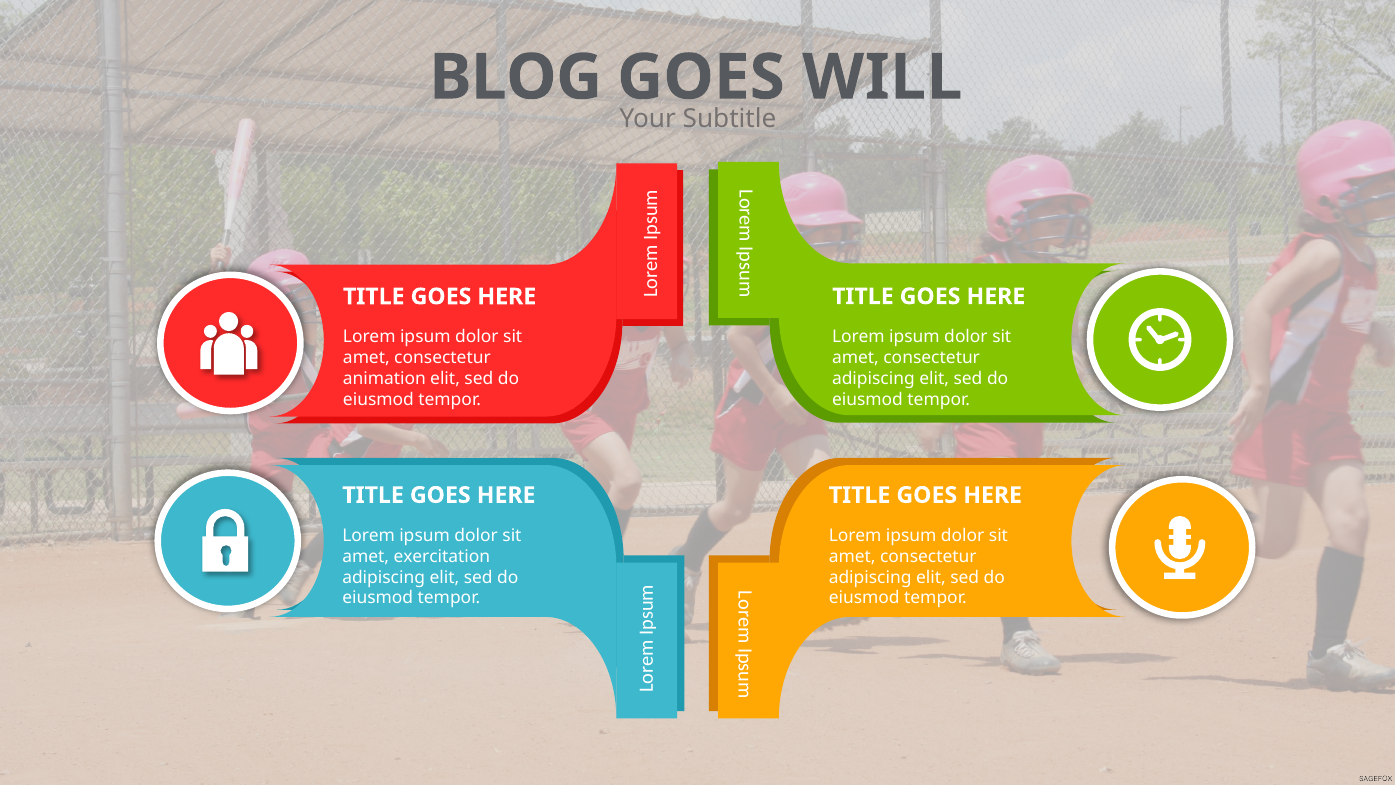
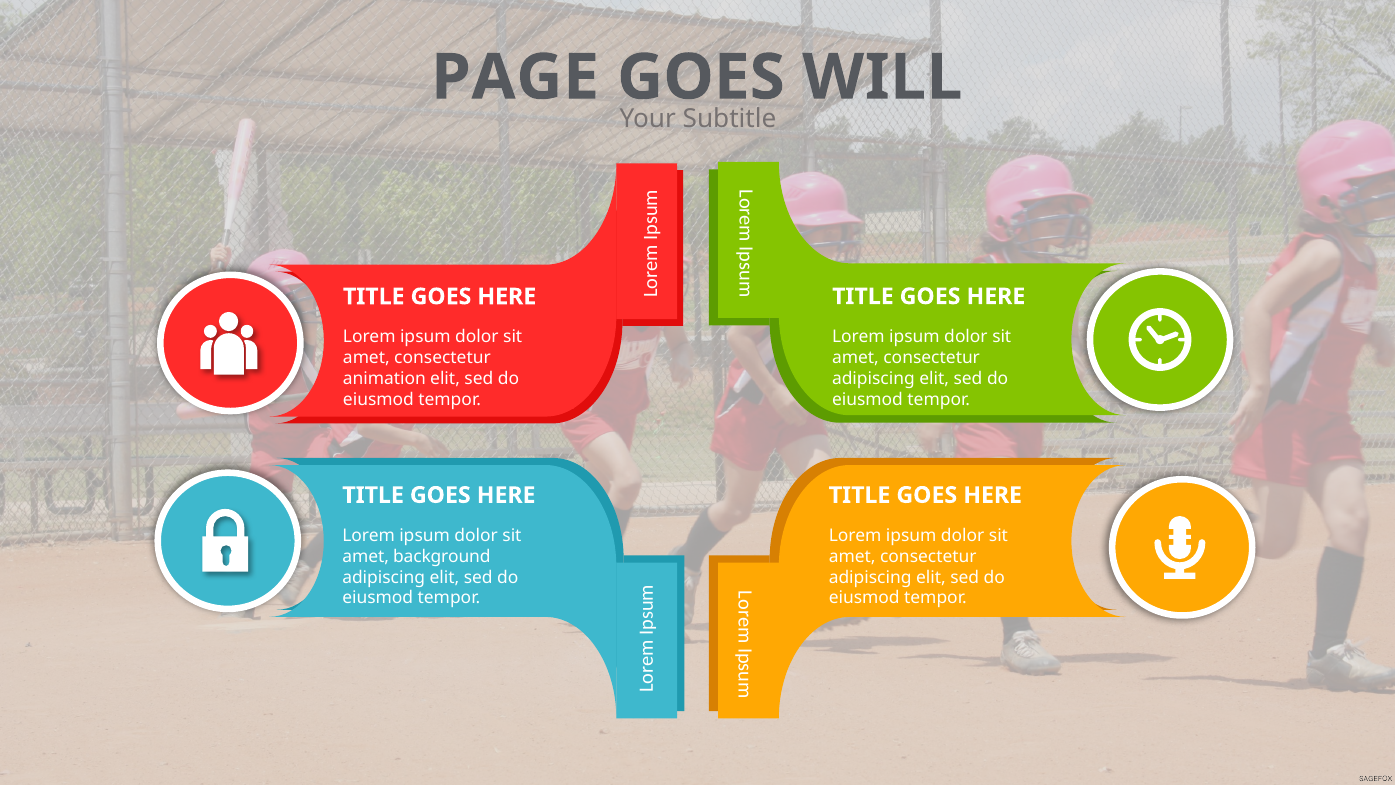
BLOG: BLOG -> PAGE (515, 77)
exercitation: exercitation -> background (442, 556)
